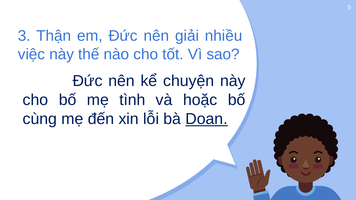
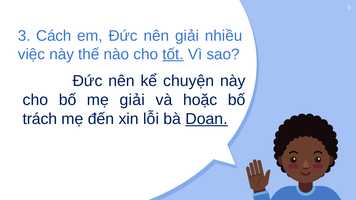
Thận: Thận -> Cách (54, 36)
tốt underline: none -> present (173, 54)
mẹ tình: tình -> giải (132, 100)
cùng: cùng -> trách (40, 119)
